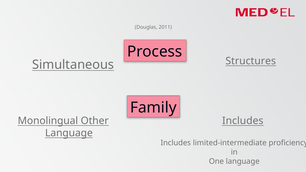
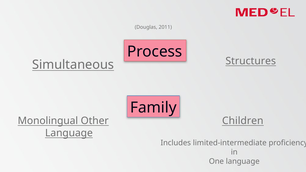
Includes: Includes -> Children (243, 121)
